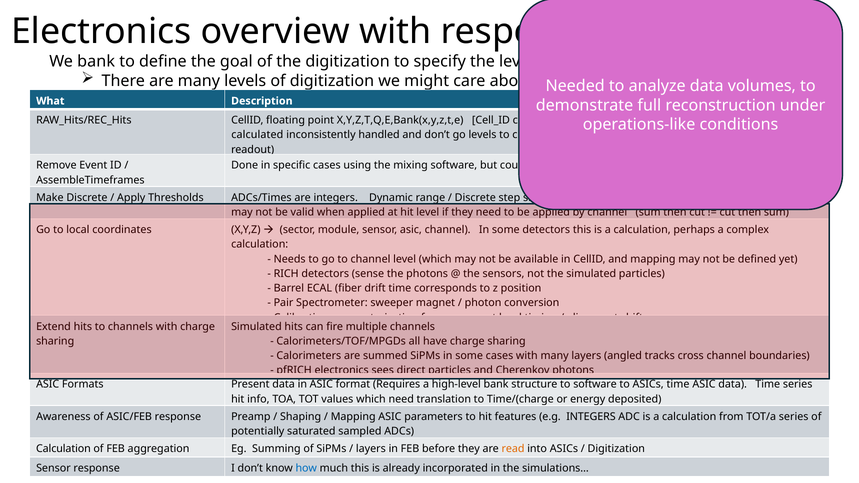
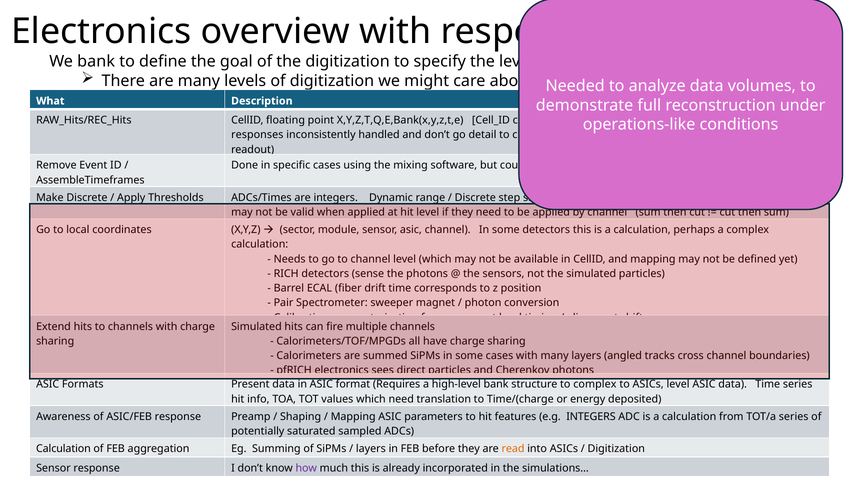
calculated: calculated -> responses (257, 135)
go levels: levels -> detail (482, 135)
to software: software -> complex (595, 385)
ASICs time: time -> level (678, 385)
how colour: blue -> purple (306, 468)
